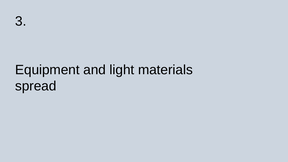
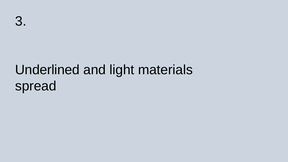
Equipment: Equipment -> Underlined (47, 70)
